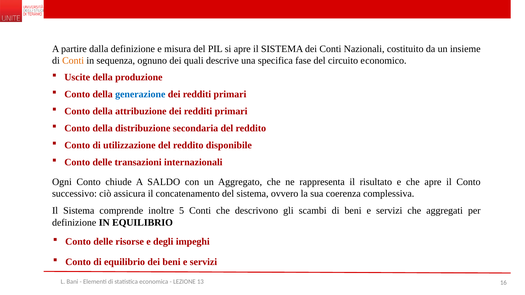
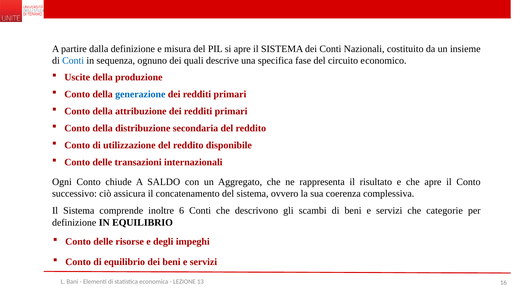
Conti colour: orange -> blue (73, 61)
5: 5 -> 6 (182, 211)
aggregati: aggregati -> categorie (445, 211)
